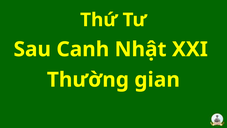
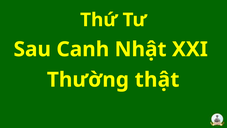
gian: gian -> thật (157, 80)
